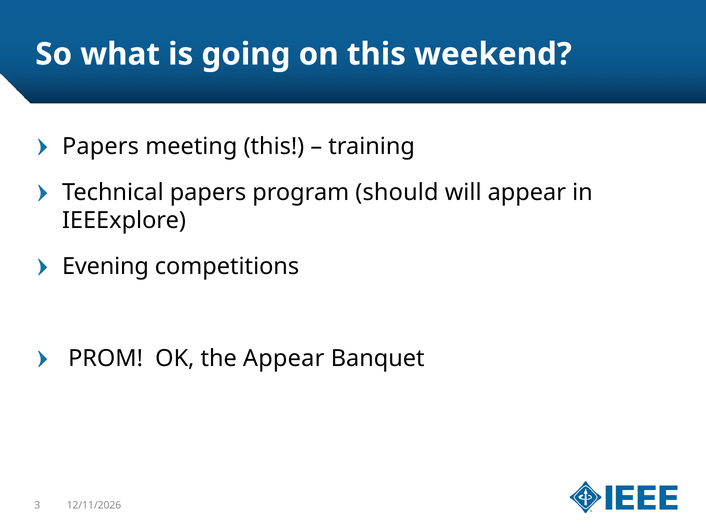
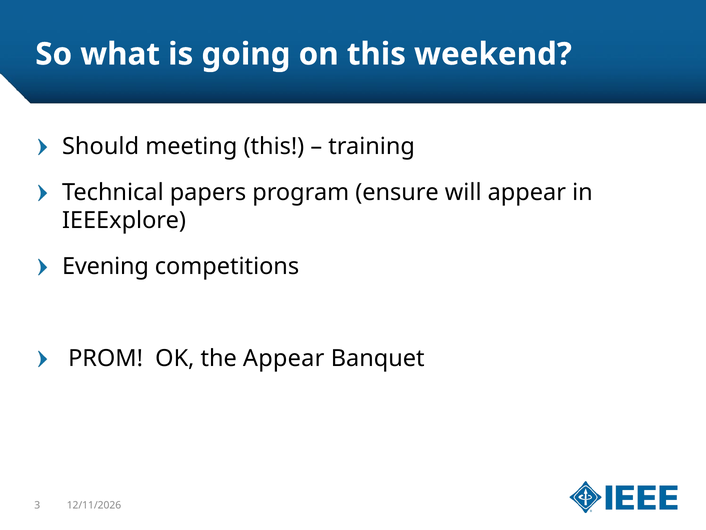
Papers: Papers -> Should (101, 146)
should: should -> ensure (397, 192)
